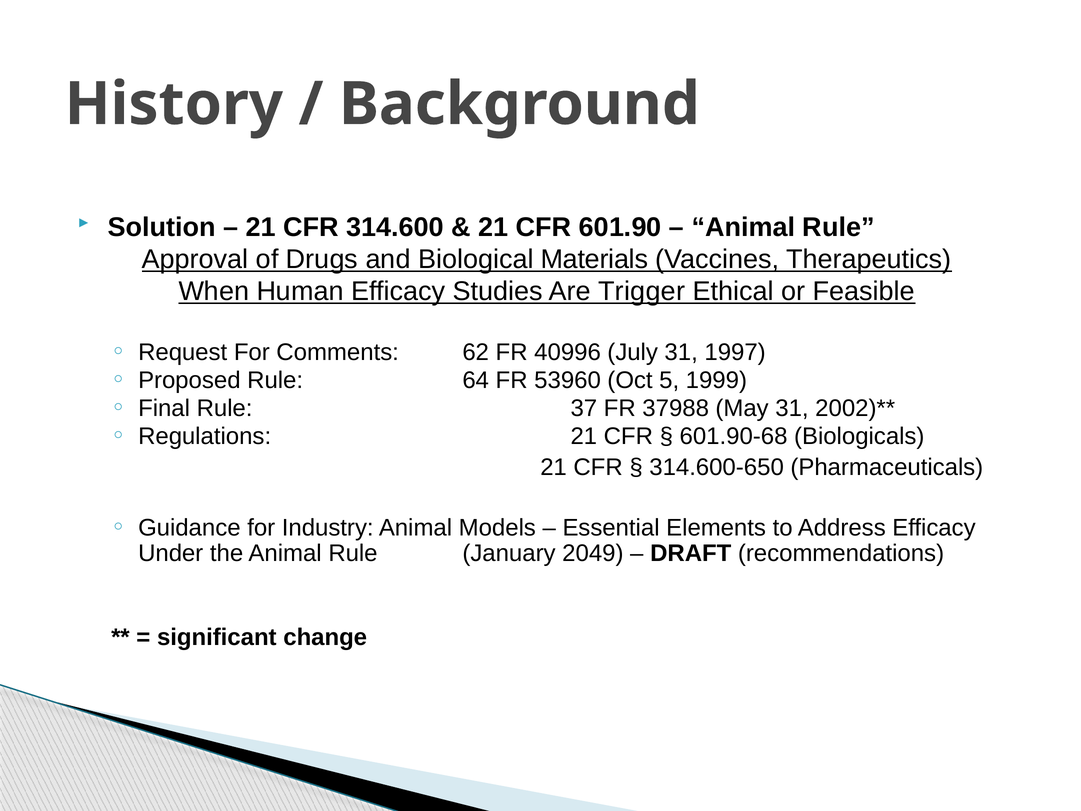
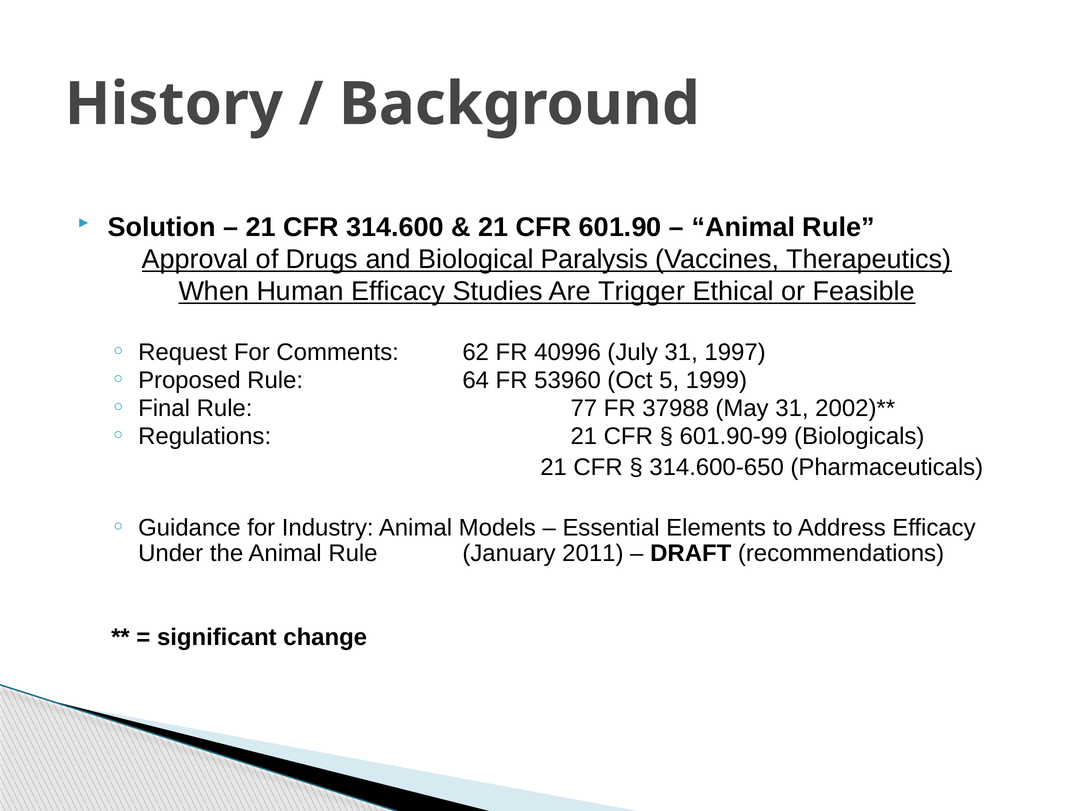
Materials: Materials -> Paralysis (594, 259)
37: 37 -> 77 (584, 408)
601.90-68: 601.90-68 -> 601.90-99 (734, 436)
2049: 2049 -> 2011 (593, 553)
